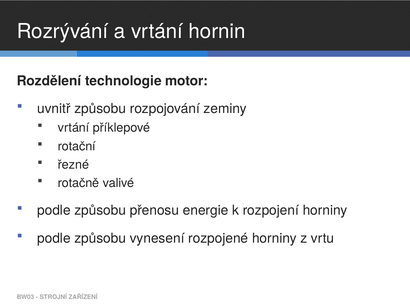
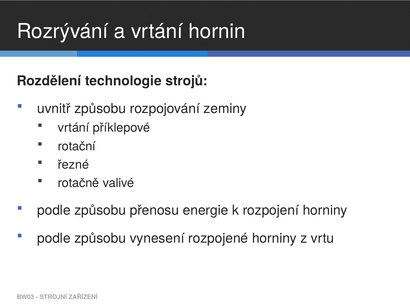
motor: motor -> strojů (187, 81)
